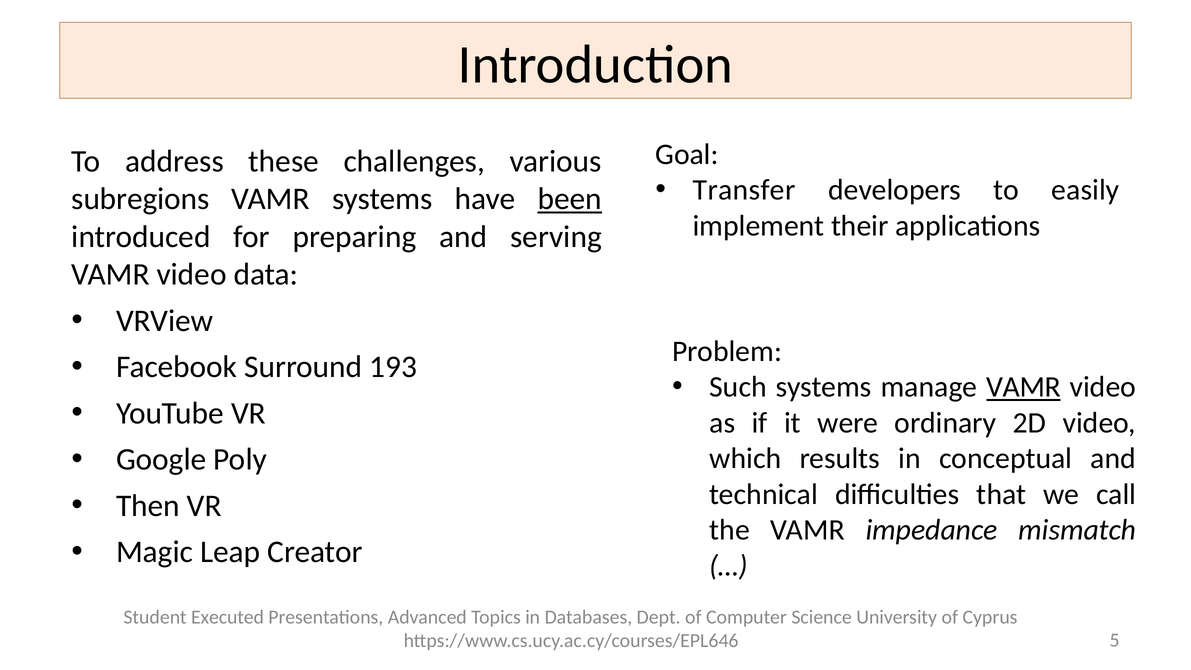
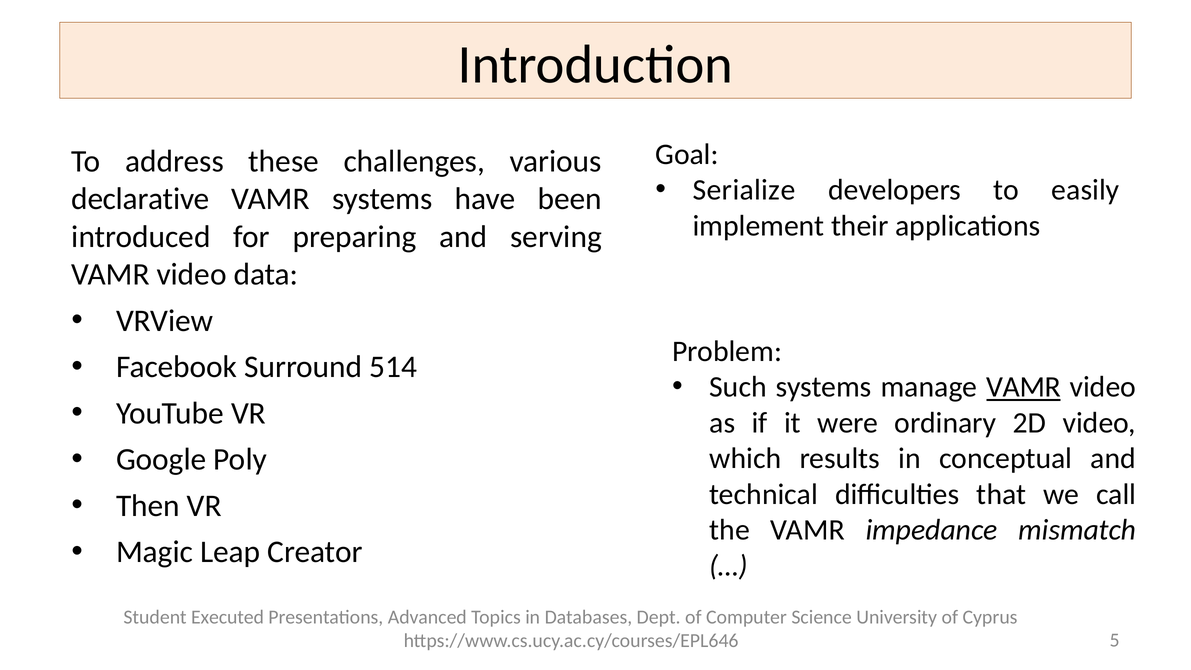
Transfer: Transfer -> Serialize (744, 190)
subregions: subregions -> declarative (141, 199)
been underline: present -> none (570, 199)
193: 193 -> 514 (393, 367)
